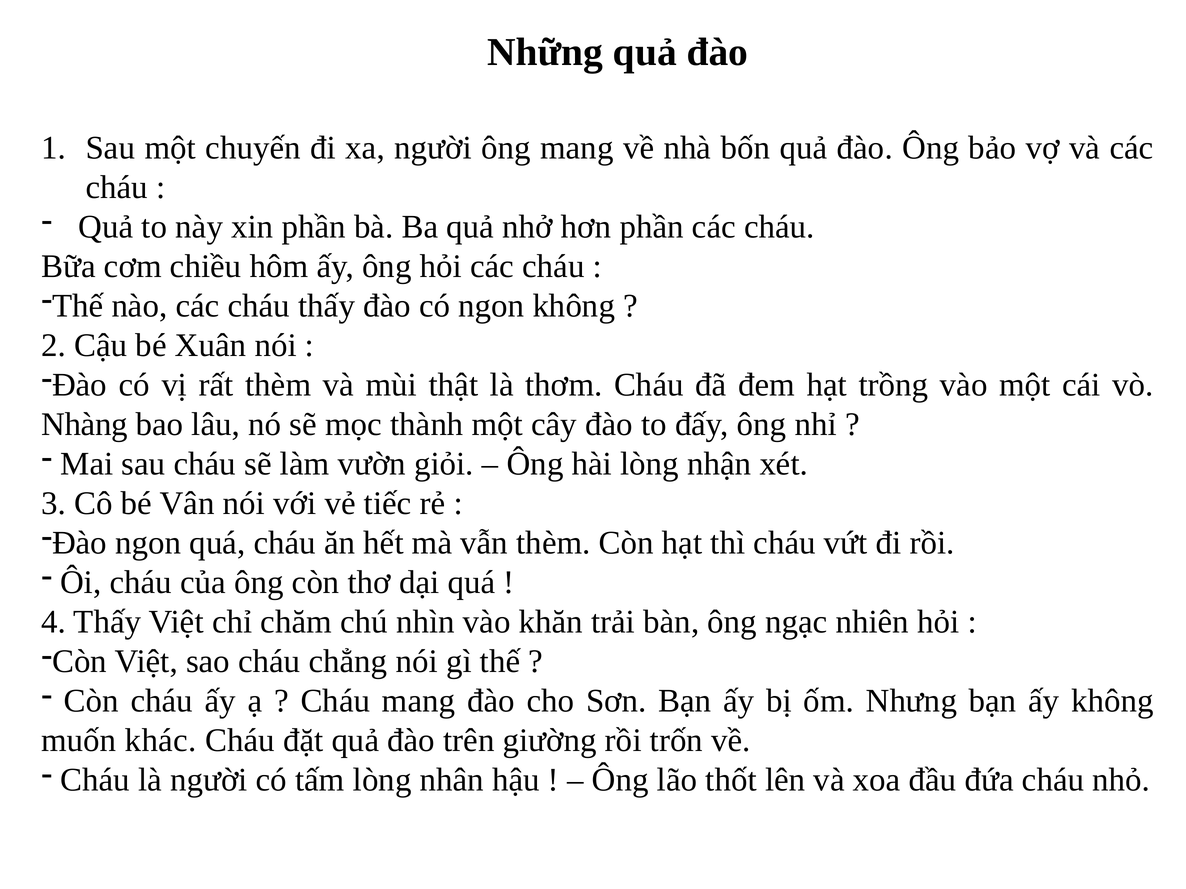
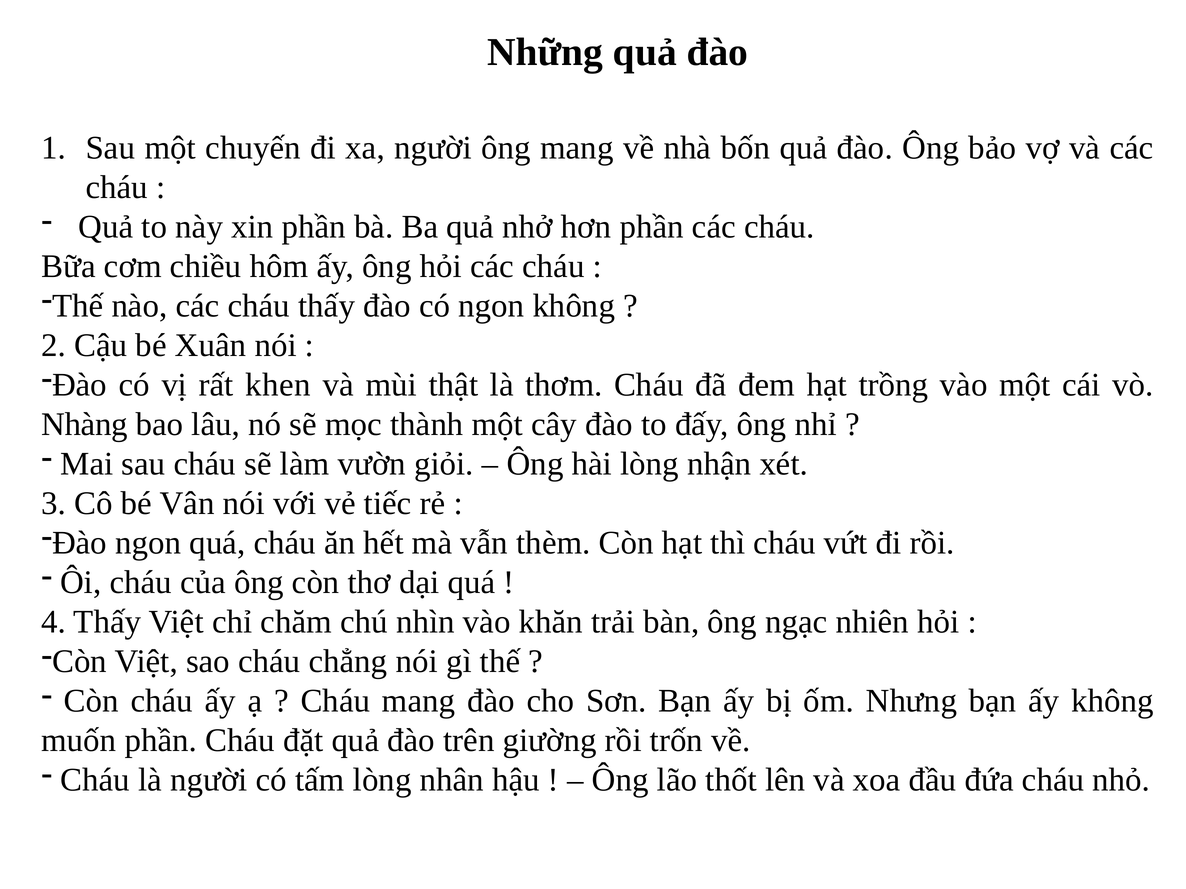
rất thèm: thèm -> khen (278, 385)
muốn khác: khác -> phần (161, 741)
